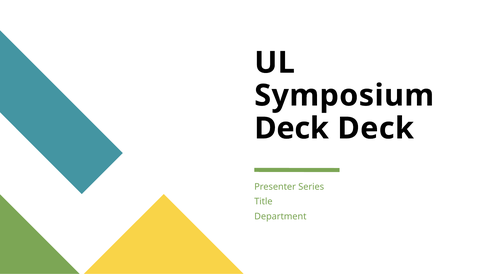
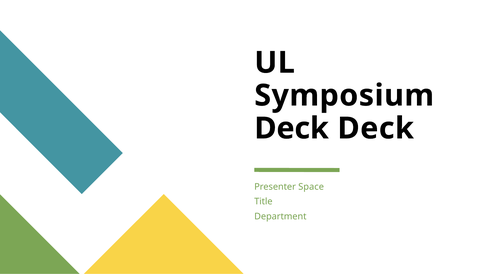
Series: Series -> Space (311, 187)
